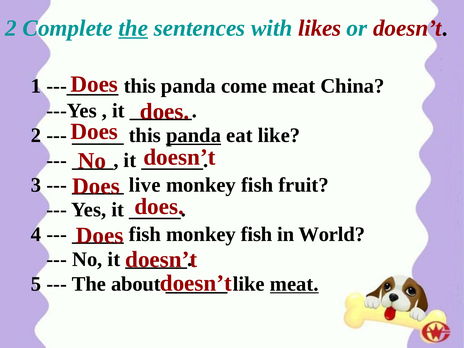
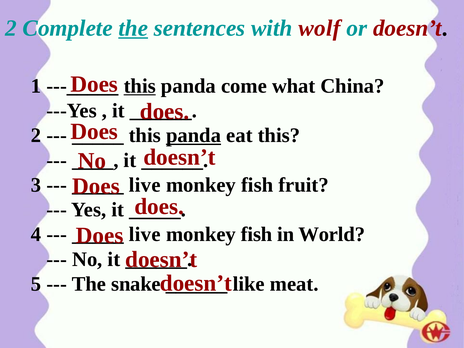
likes: likes -> wolf (320, 28)
this underline: none -> present (140, 86)
come meat: meat -> what (294, 86)
eat like: like -> this (279, 135)
fish: fish -> live (145, 234)
about: about -> snake (136, 284)
meat underline: present -> none (294, 284)
